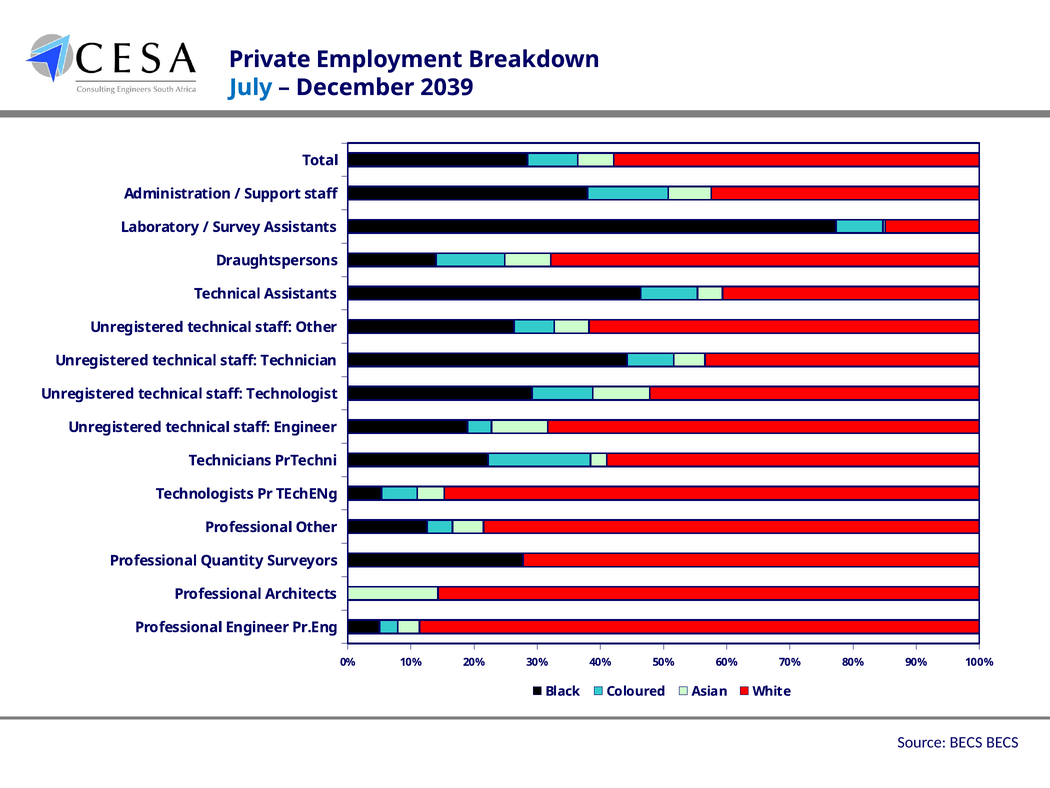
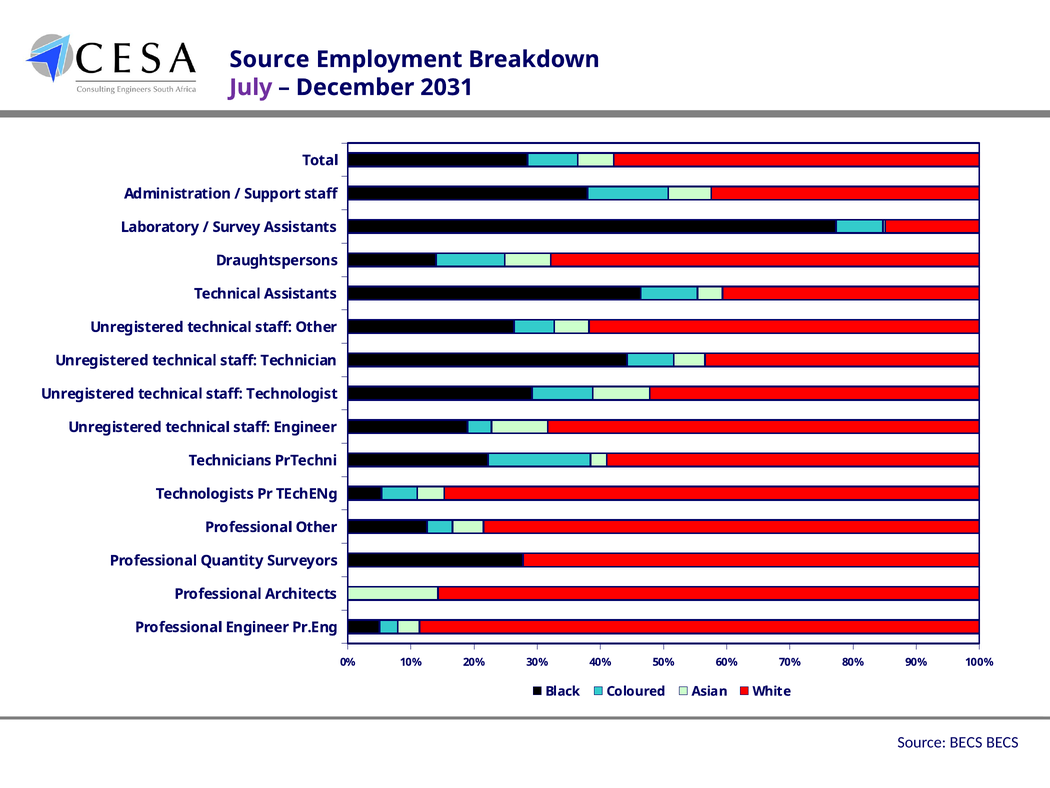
Private: Private -> Source (269, 59)
July colour: blue -> purple (251, 87)
2039: 2039 -> 2031 (447, 87)
